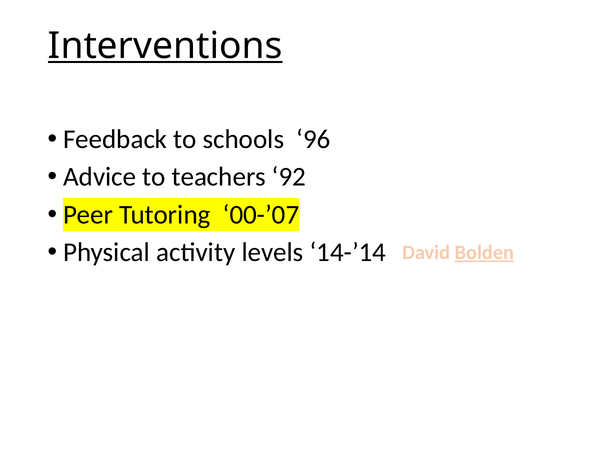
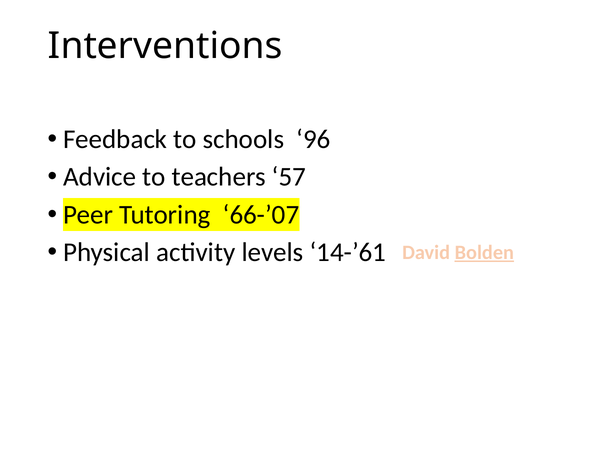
Interventions underline: present -> none (165, 46)
92: 92 -> 57 (289, 177)
00-’07: 00-’07 -> 66-’07 (261, 215)
14-’14: 14-’14 -> 14-’61 (348, 252)
